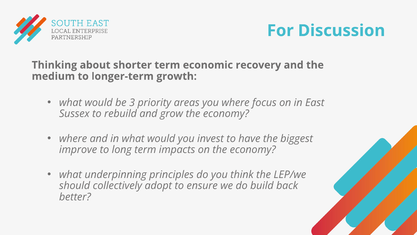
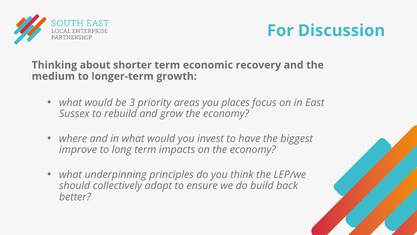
you where: where -> places (236, 102)
